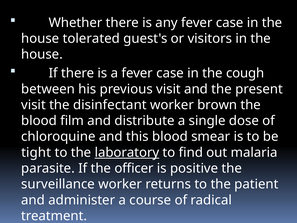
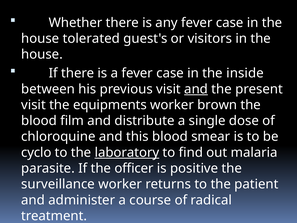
cough: cough -> inside (245, 73)
and underline: none -> present (196, 89)
disinfectant: disinfectant -> equipments (110, 105)
tight: tight -> cyclo (36, 152)
